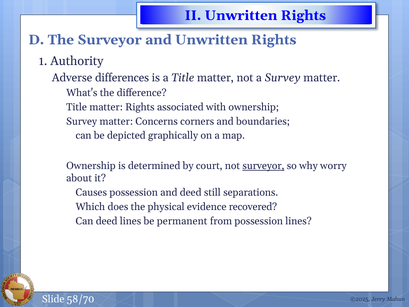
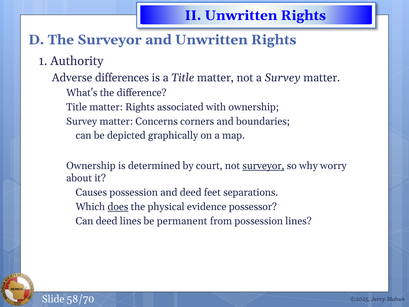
still: still -> feet (212, 192)
does underline: none -> present (118, 207)
recovered: recovered -> possessor (253, 207)
